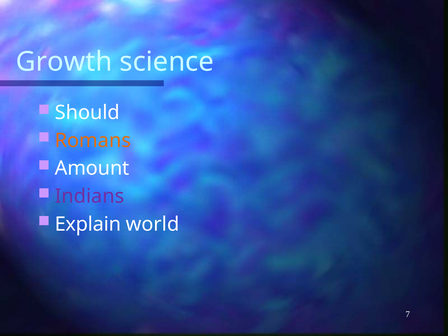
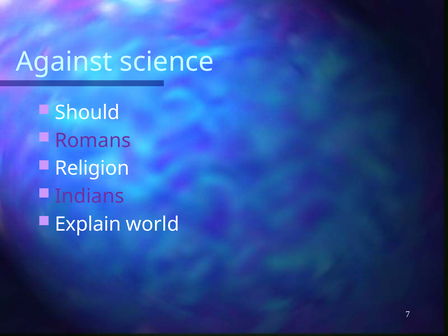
Growth: Growth -> Against (64, 62)
Romans colour: orange -> purple (93, 141)
Amount: Amount -> Religion (92, 168)
